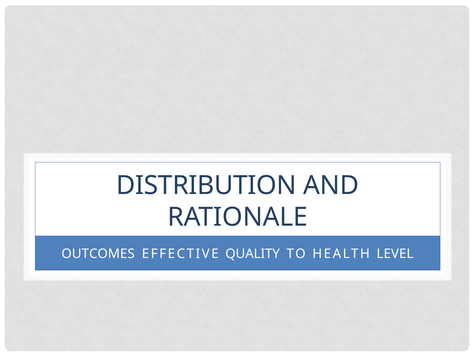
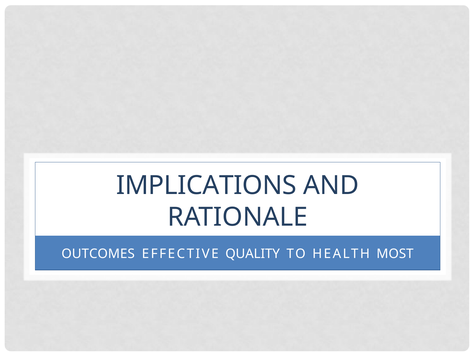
DISTRIBUTION: DISTRIBUTION -> IMPLICATIONS (206, 185)
LEVEL: LEVEL -> MOST (395, 253)
